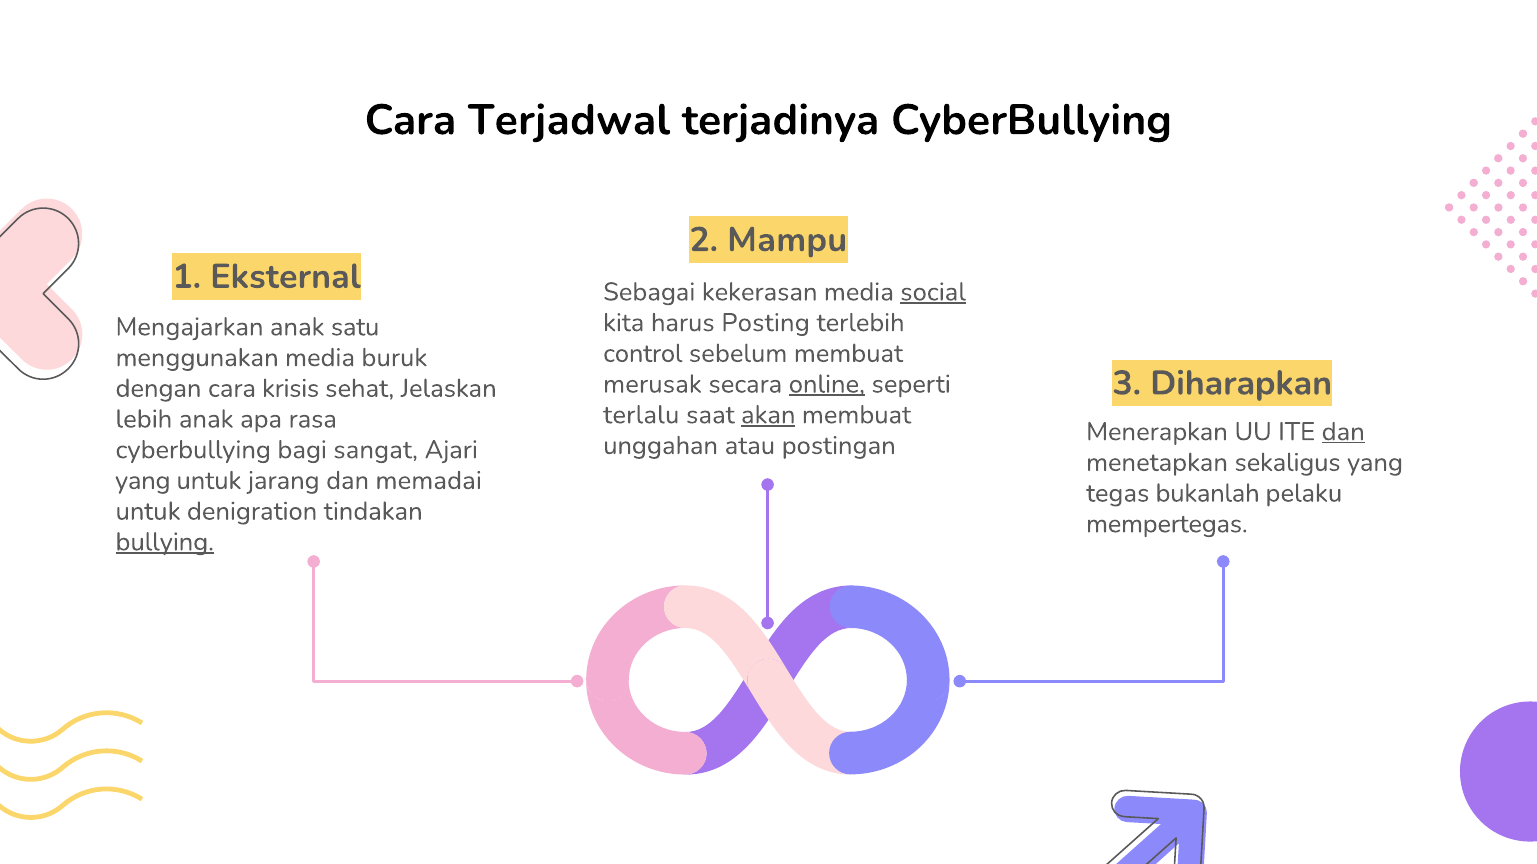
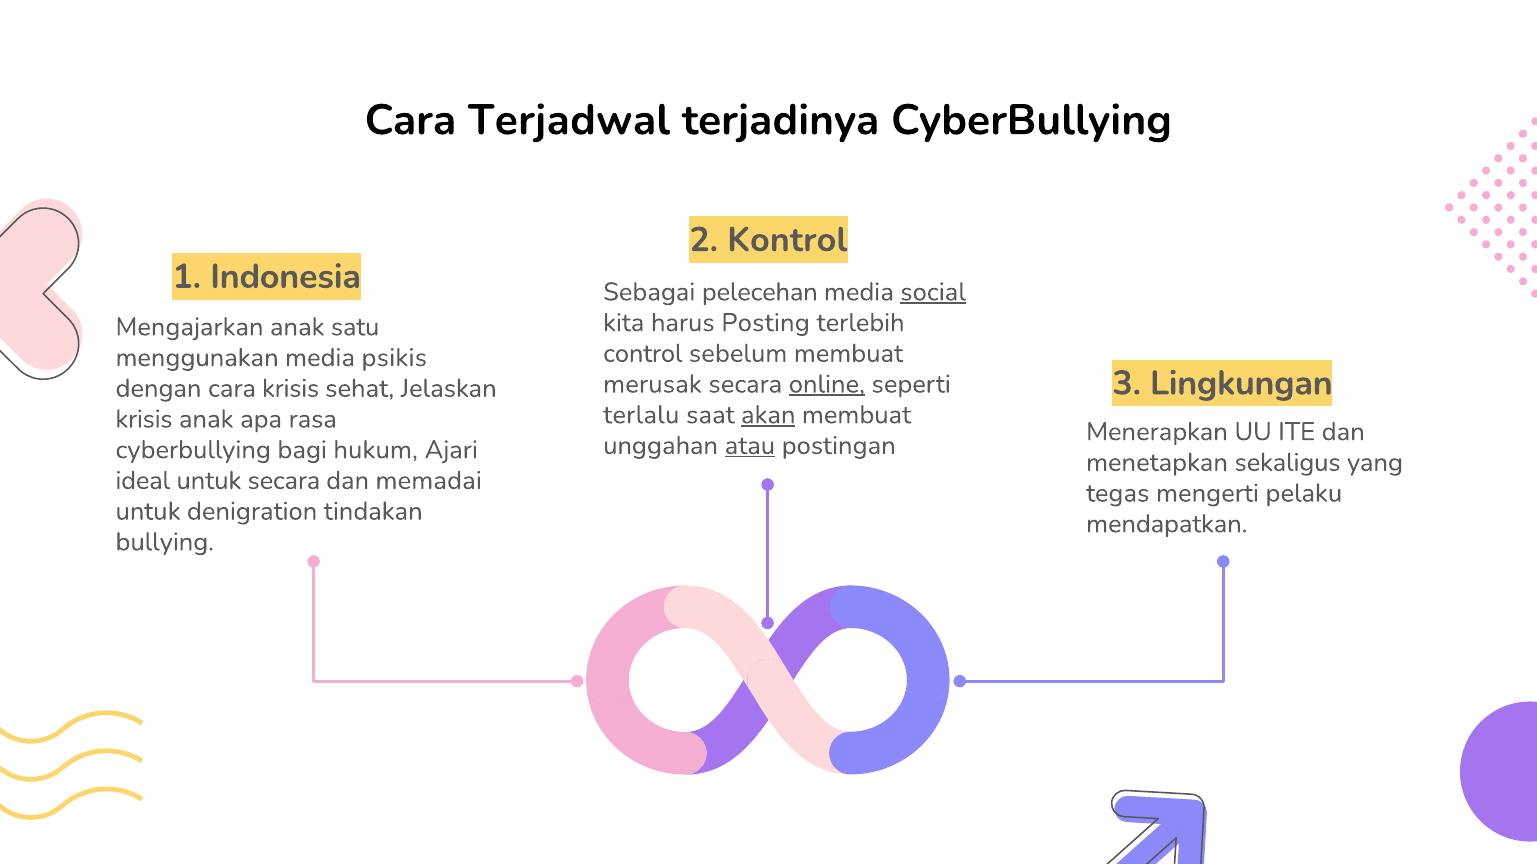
Mampu: Mampu -> Kontrol (787, 240)
Eksternal: Eksternal -> Indonesia (286, 277)
kekerasan: kekerasan -> pelecehan (760, 292)
buruk: buruk -> psikis (394, 358)
Diharapkan: Diharapkan -> Lingkungan (1241, 383)
lebih: lebih -> krisis (144, 419)
dan underline: present -> none (1343, 432)
atau underline: none -> present (750, 446)
sangat: sangat -> hukum (376, 450)
yang: yang -> ideal (143, 481)
untuk jarang: jarang -> secara (284, 481)
bukanlah: bukanlah -> mengerti (1207, 493)
mempertegas: mempertegas -> mendapatkan (1167, 524)
bullying underline: present -> none (165, 542)
